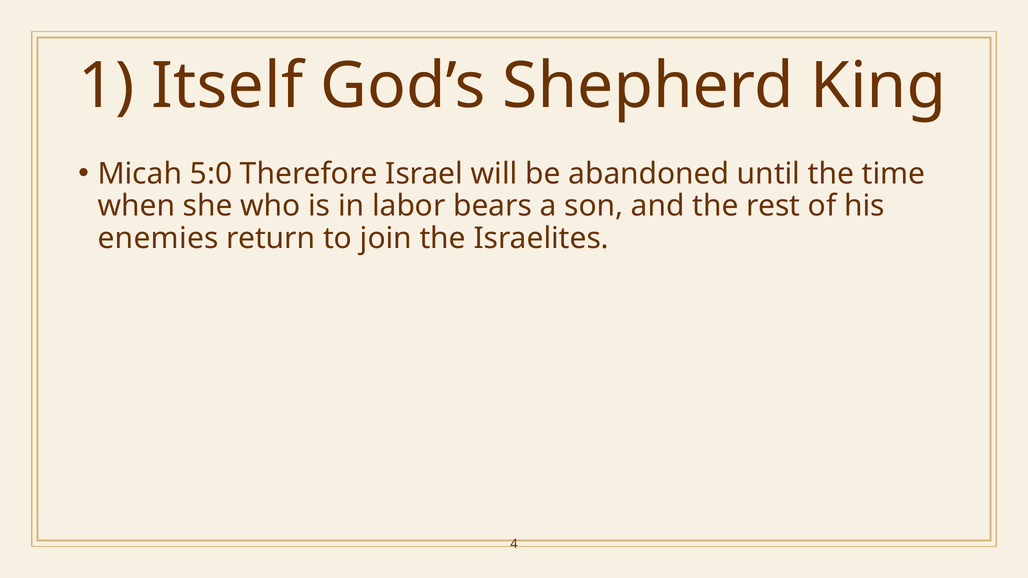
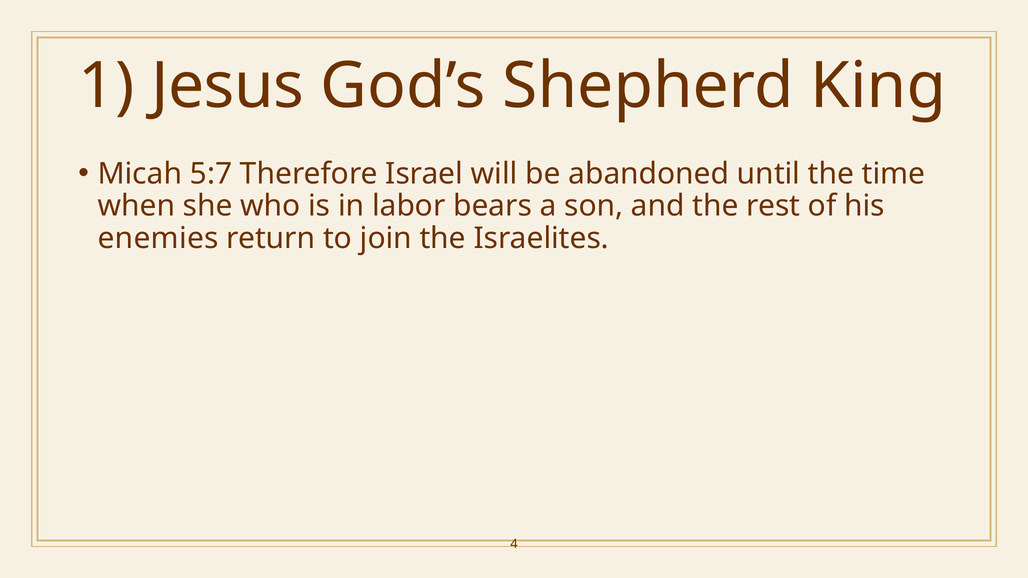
Itself: Itself -> Jesus (228, 86)
5:0: 5:0 -> 5:7 (211, 174)
